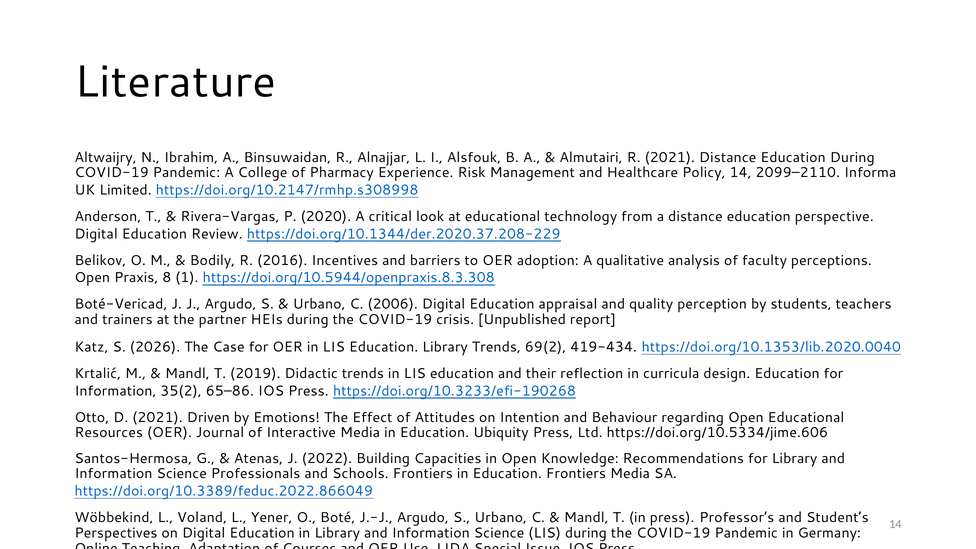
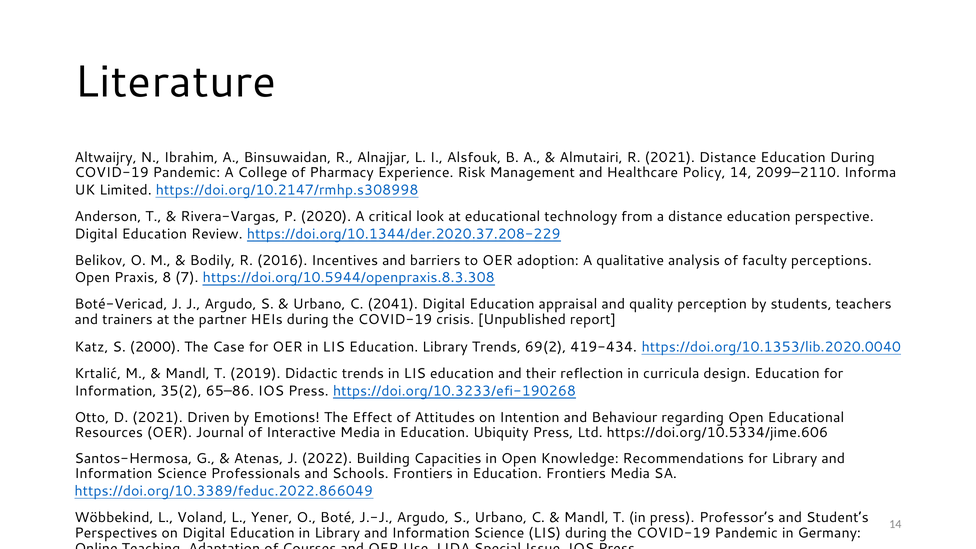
1: 1 -> 7 (187, 278)
2006: 2006 -> 2041 (393, 304)
2026: 2026 -> 2000 (155, 347)
